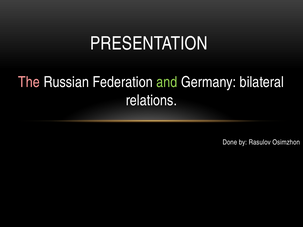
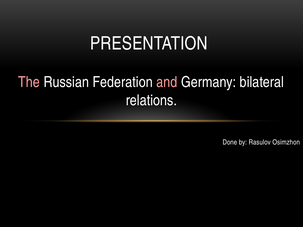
and colour: light green -> pink (167, 82)
